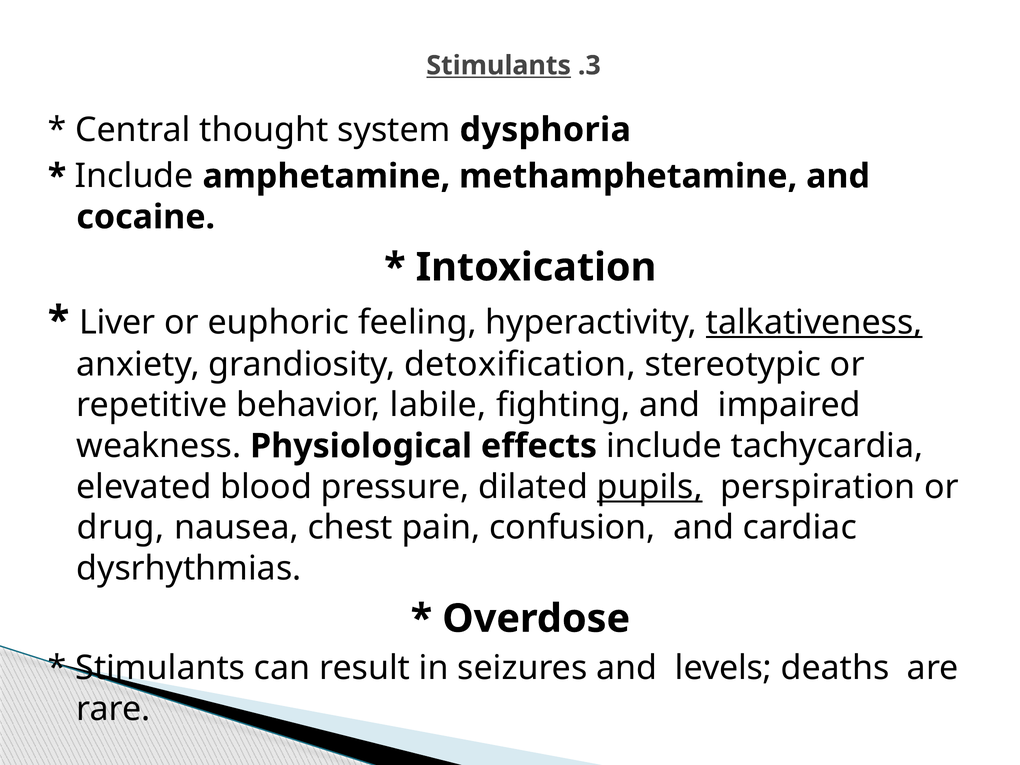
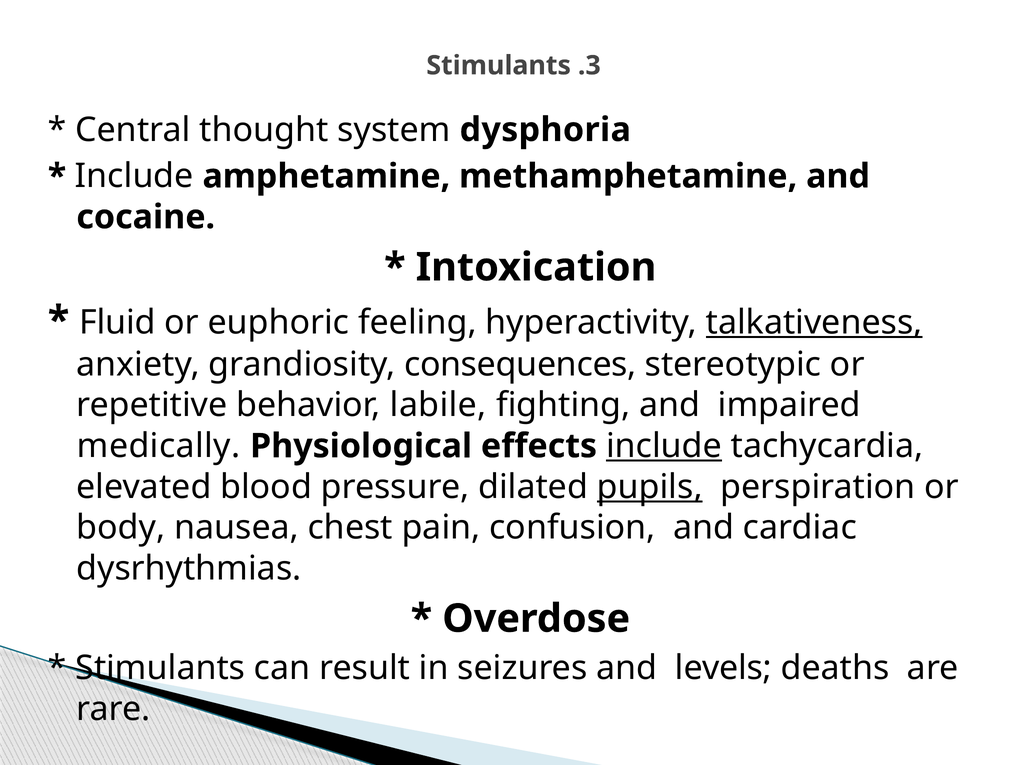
Stimulants underline: present -> none (499, 65)
Liver: Liver -> Fluid (117, 322)
detoxification: detoxification -> consequences (520, 364)
weakness: weakness -> medically (159, 446)
include underline: none -> present (664, 446)
drug: drug -> body (121, 528)
